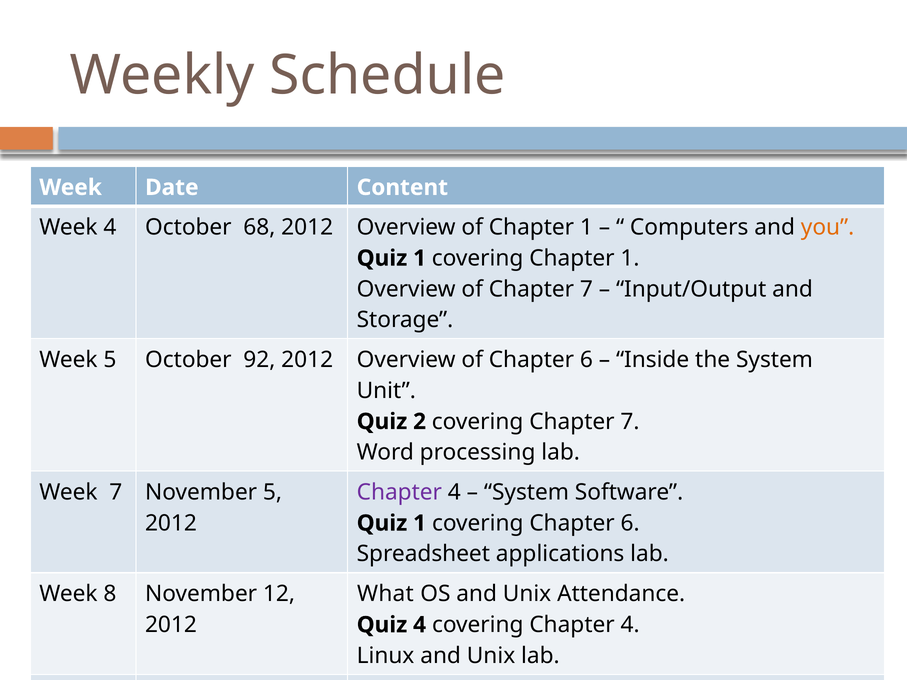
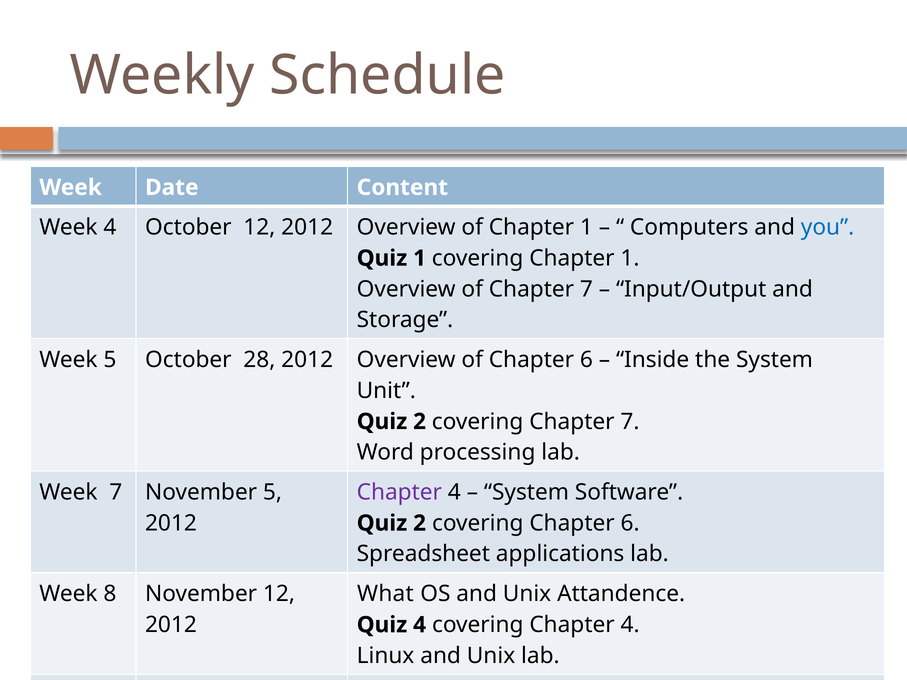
October 68: 68 -> 12 (259, 227)
you colour: orange -> blue (828, 227)
92: 92 -> 28 (259, 360)
1: 1 -> 2 (420, 523)
Attendance: Attendance -> Attandence (621, 594)
